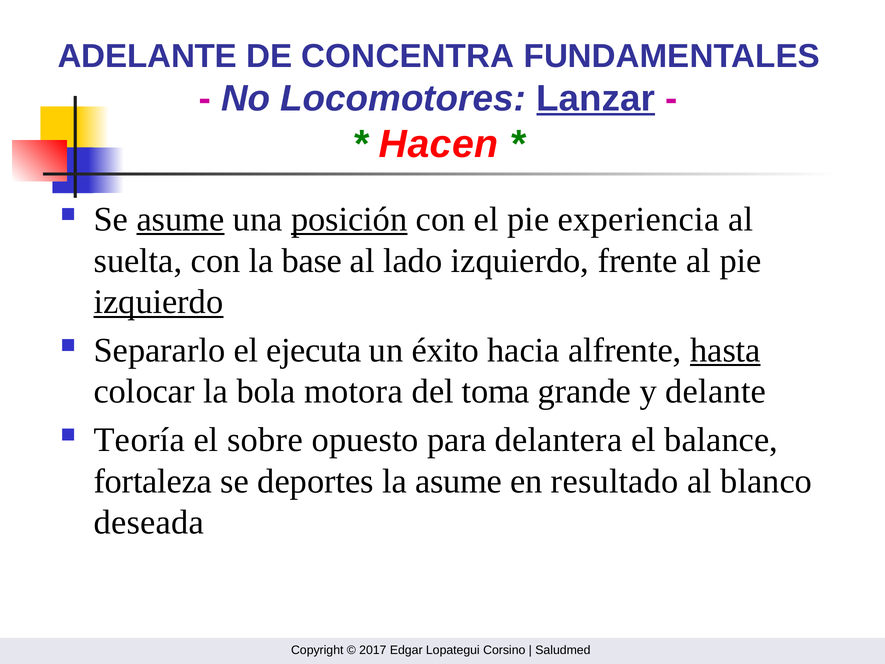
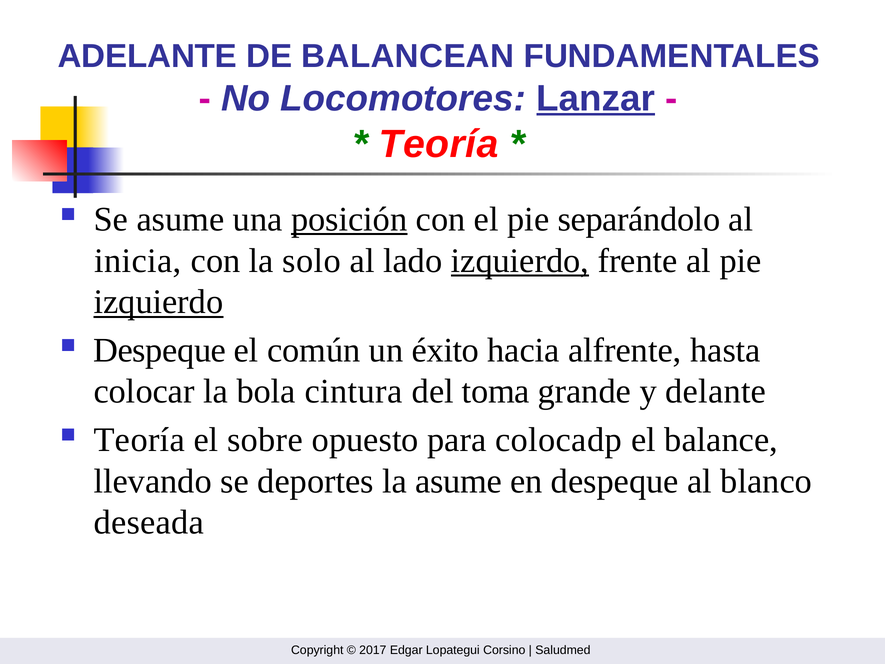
CONCENTRA: CONCENTRA -> BALANCEAN (408, 56)
Hacen: Hacen -> Teoría (439, 144)
asume underline: present -> none (180, 219)
experiencia: experiencia -> separándolo (639, 219)
suelta: suelta -> inicia (138, 261)
base: base -> solo (312, 261)
izquierdo underline: none -> present (520, 261)
Separarlo: Separarlo -> Despeque (160, 350)
ejecuta: ejecuta -> común (314, 350)
hasta underline: present -> none (725, 350)
motora: motora -> cintura (353, 391)
delantera: delantera -> colocadp (559, 440)
fortaleza: fortaleza -> llevando (153, 481)
en resultado: resultado -> despeque (615, 481)
